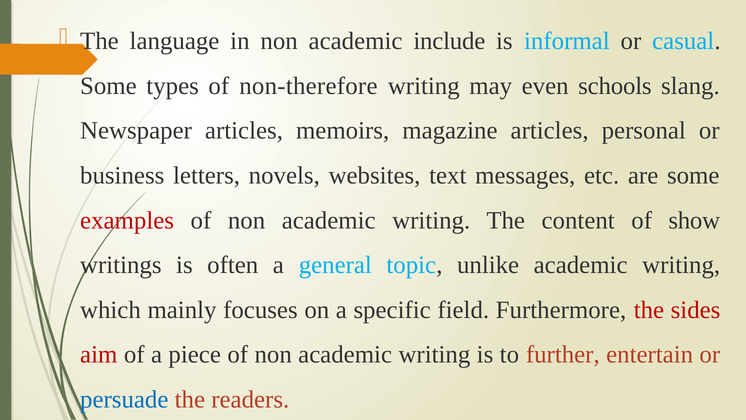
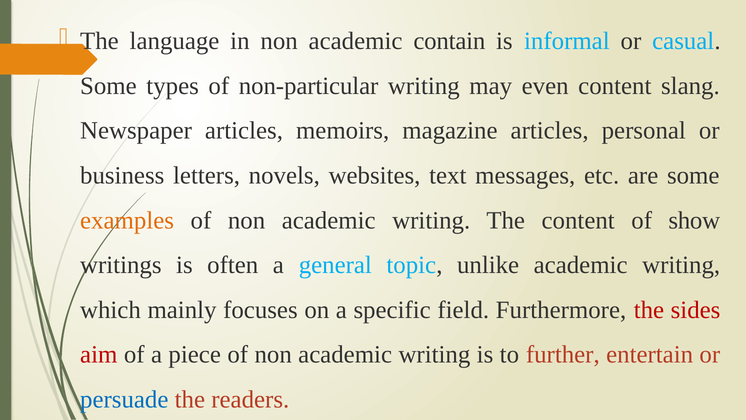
include: include -> contain (449, 41)
non-therefore: non-therefore -> non-particular (309, 86)
even schools: schools -> content (615, 86)
examples colour: red -> orange (127, 220)
